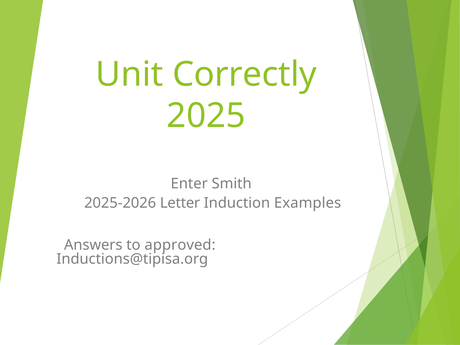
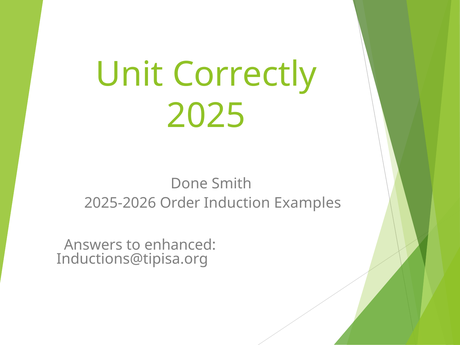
Enter: Enter -> Done (189, 184)
Letter: Letter -> Order (180, 203)
approved: approved -> enhanced (180, 245)
